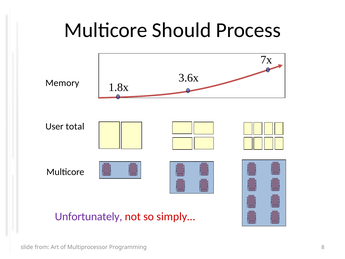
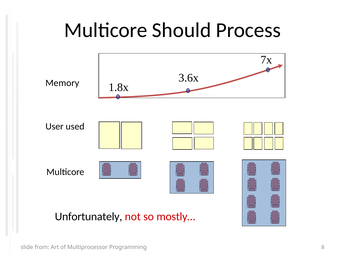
total: total -> used (75, 126)
Unfortunately colour: purple -> black (89, 216)
simply…: simply… -> mostly… (176, 216)
